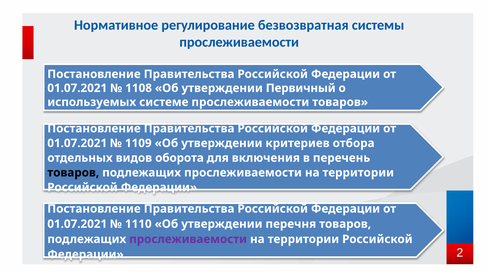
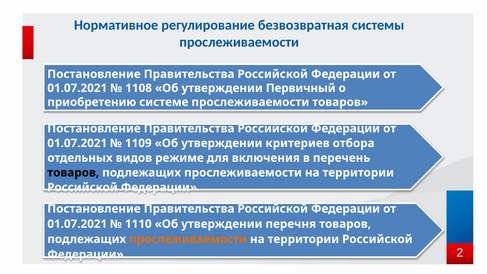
используемых: используемых -> приобретению (92, 102)
оборота: оборота -> режиме (179, 158)
прослеживаемости colour: purple -> orange (188, 239)
